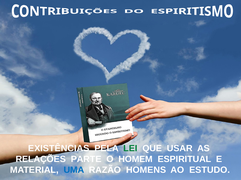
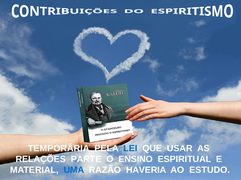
EXISTÊNCIAS: EXISTÊNCIAS -> TEMPORÁRIA (59, 149)
LEI colour: green -> blue (130, 149)
HOMEM: HOMEM -> ENSINO (136, 160)
HOMENS: HOMENS -> HAVERIA (146, 171)
